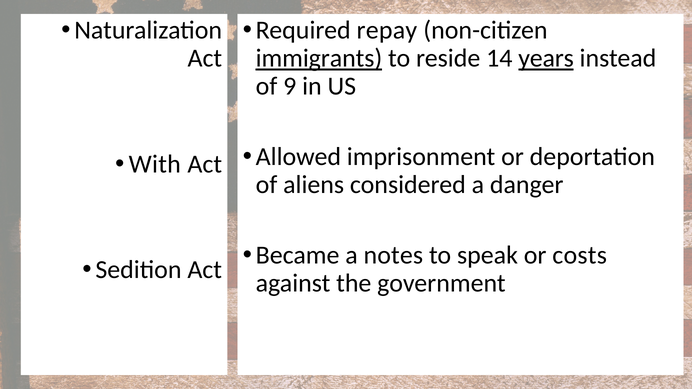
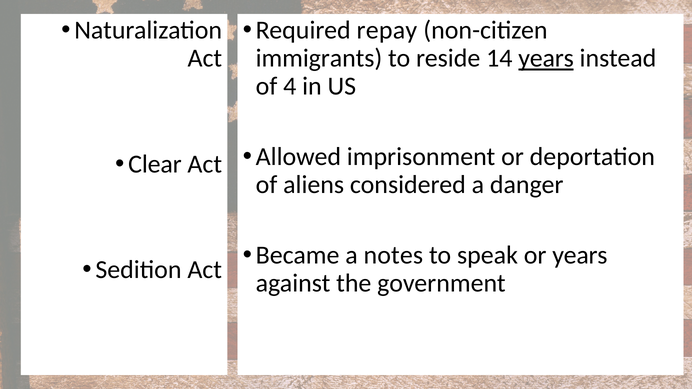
immigrants underline: present -> none (319, 58)
9: 9 -> 4 (290, 86)
With: With -> Clear (155, 164)
or costs: costs -> years (580, 255)
